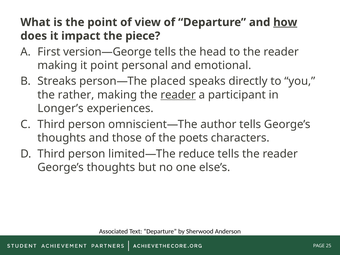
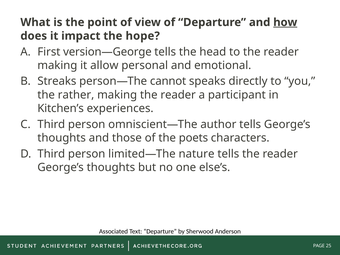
piece: piece -> hope (143, 36)
it point: point -> allow (104, 65)
placed: placed -> cannot (168, 81)
reader underline: present -> none (178, 95)
Longer’s: Longer’s -> Kitchen’s (61, 108)
reduce: reduce -> nature (197, 154)
